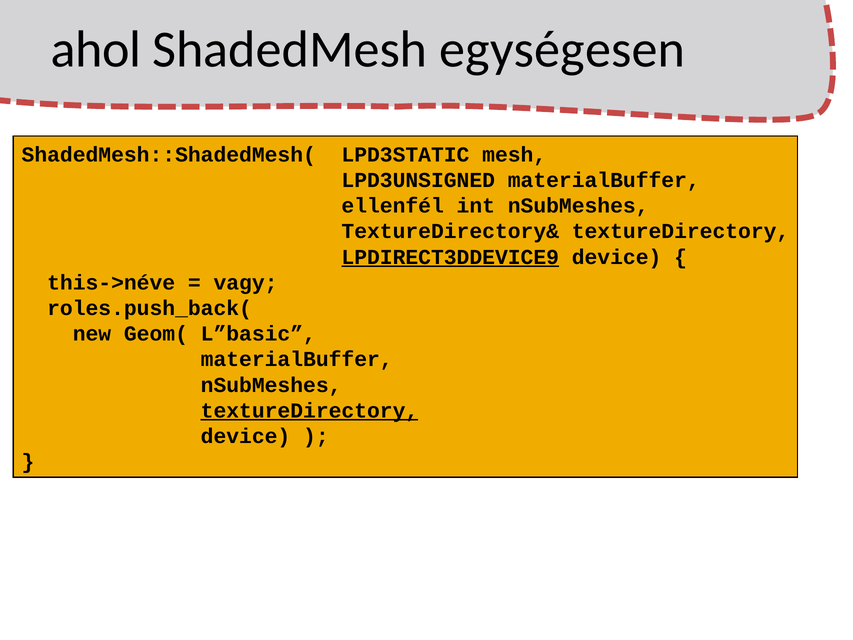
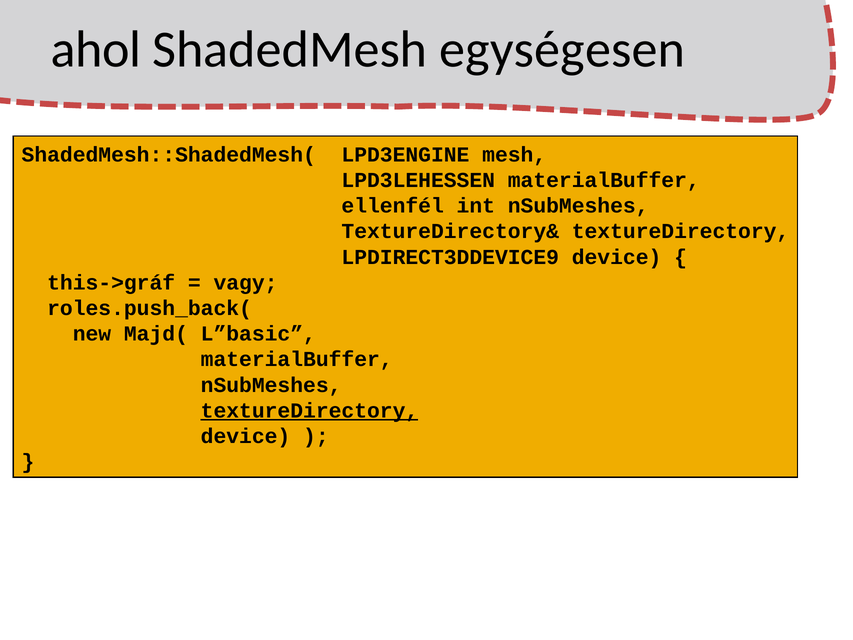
LPD3STATIC: LPD3STATIC -> LPD3ENGINE (405, 155)
LPD3UNSIGNED: LPD3UNSIGNED -> LPD3LEHESSEN (418, 180)
LPDIRECT3DDEVICE9 underline: present -> none (450, 257)
this->néve: this->néve -> this->gráf (111, 283)
Geom(: Geom( -> Majd( (156, 334)
